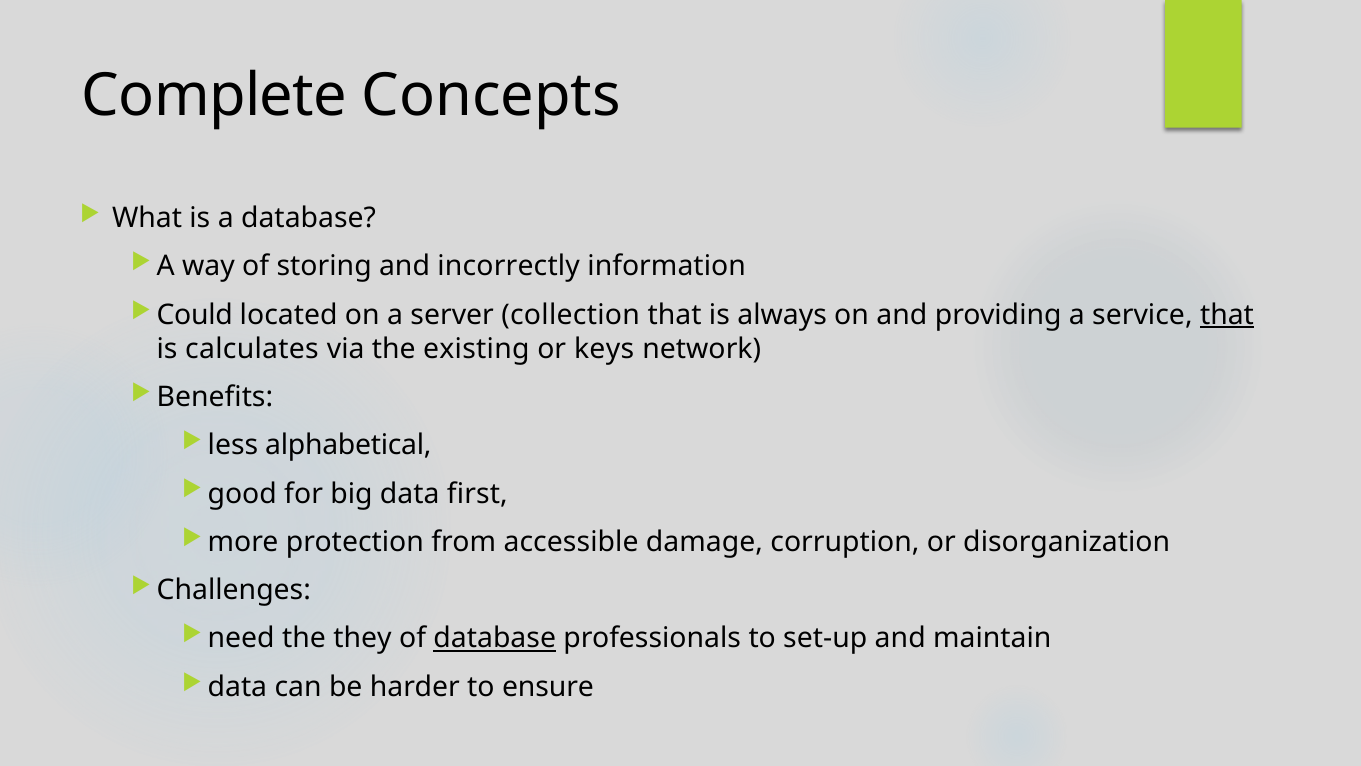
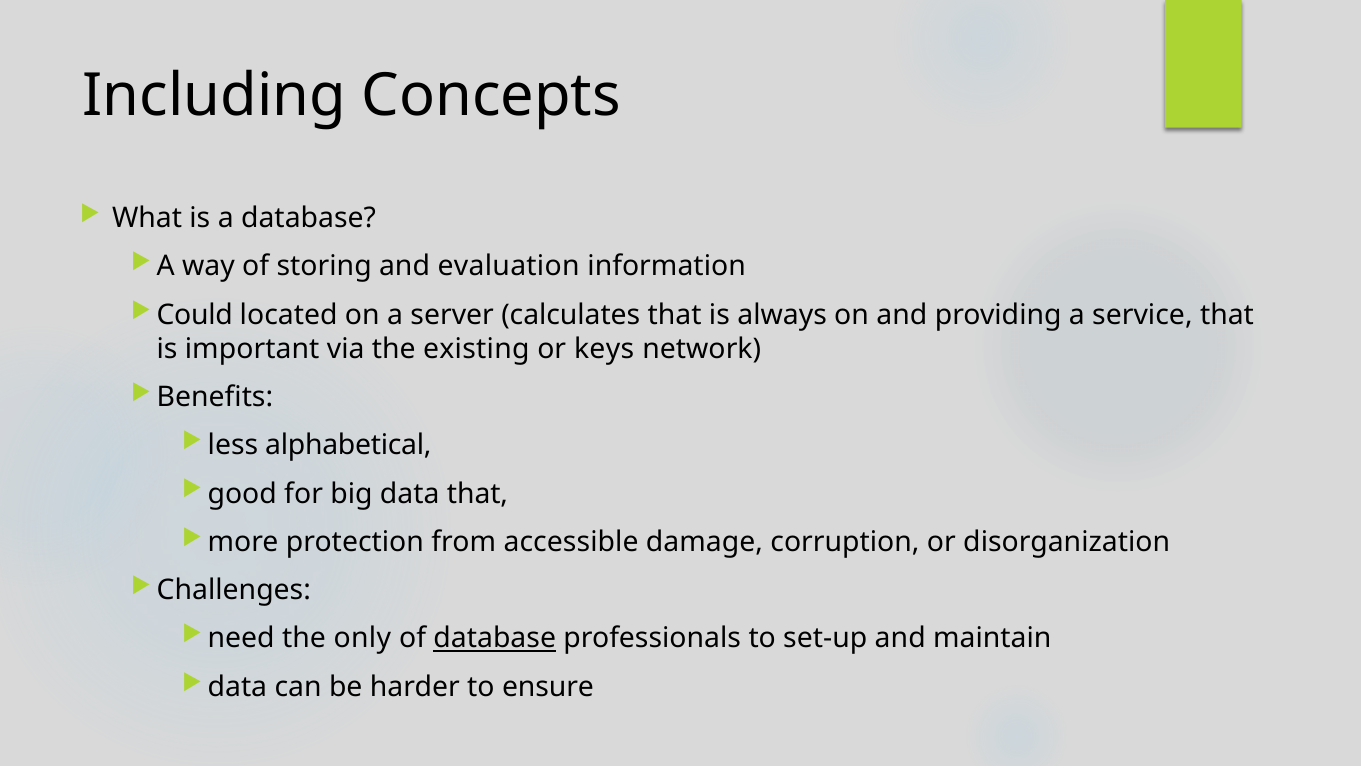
Complete: Complete -> Including (214, 96)
incorrectly: incorrectly -> evaluation (509, 266)
collection: collection -> calculates (571, 315)
that underline: present -> none (1227, 315)
calculates: calculates -> important (252, 349)
data first: first -> that (478, 493)
they: they -> only (362, 638)
